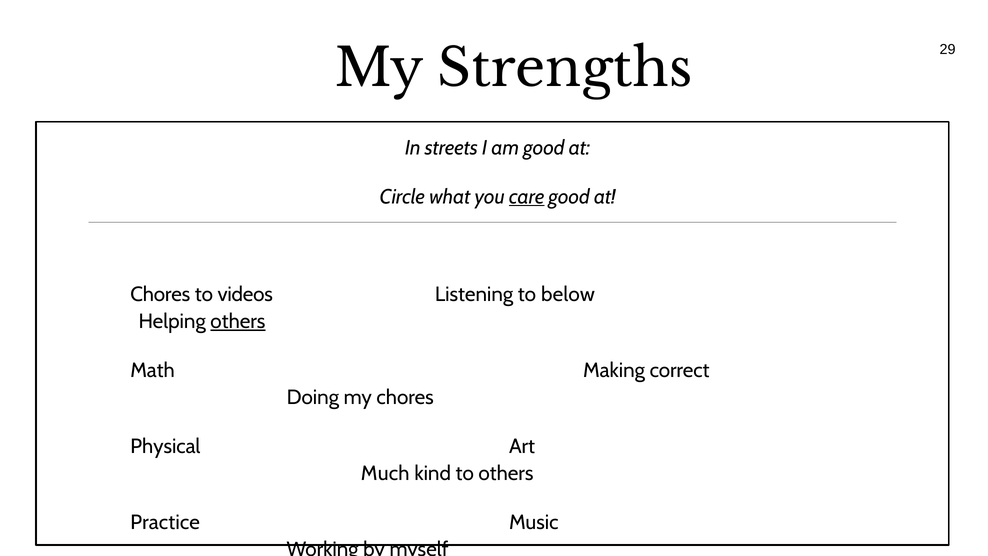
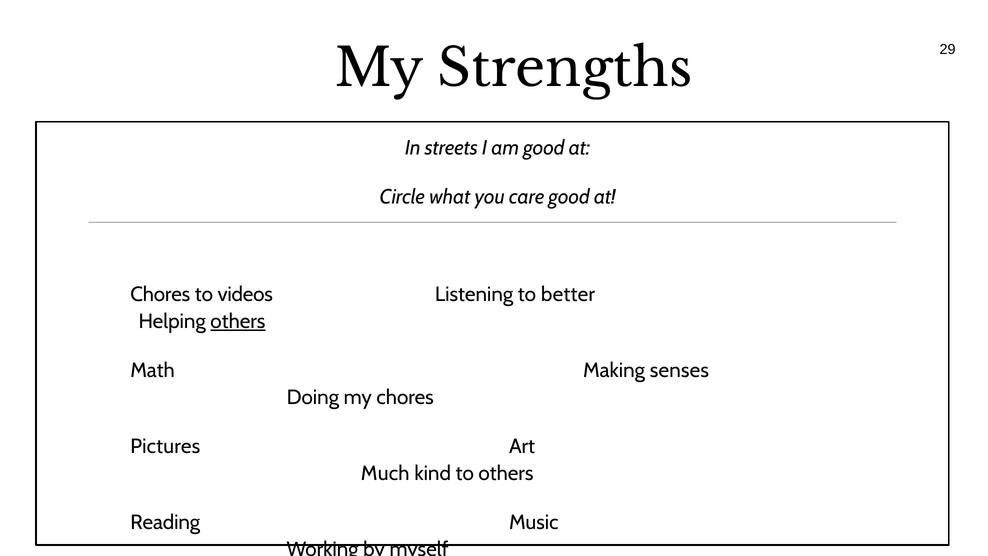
care underline: present -> none (527, 197)
below: below -> better (568, 294)
correct: correct -> senses (679, 370)
Physical: Physical -> Pictures (165, 446)
Practice: Practice -> Reading (165, 522)
